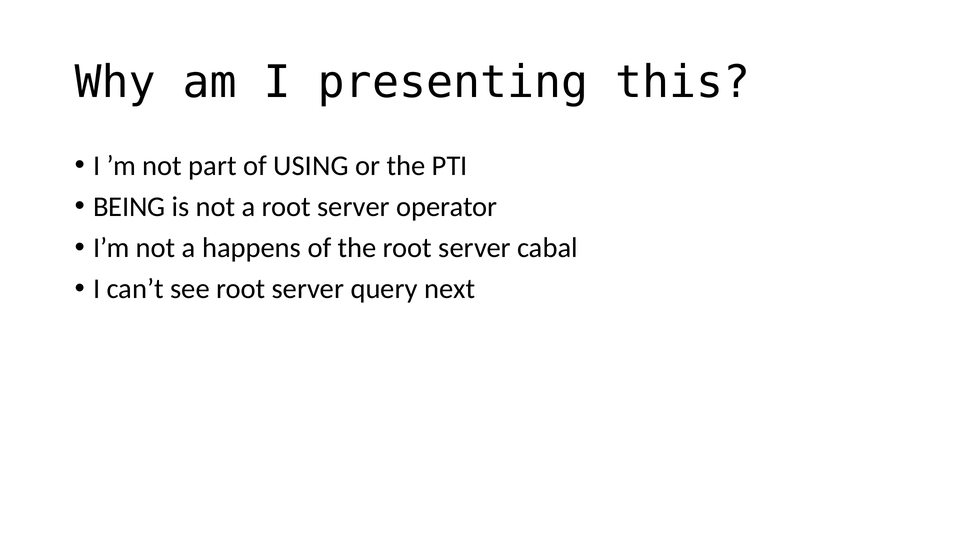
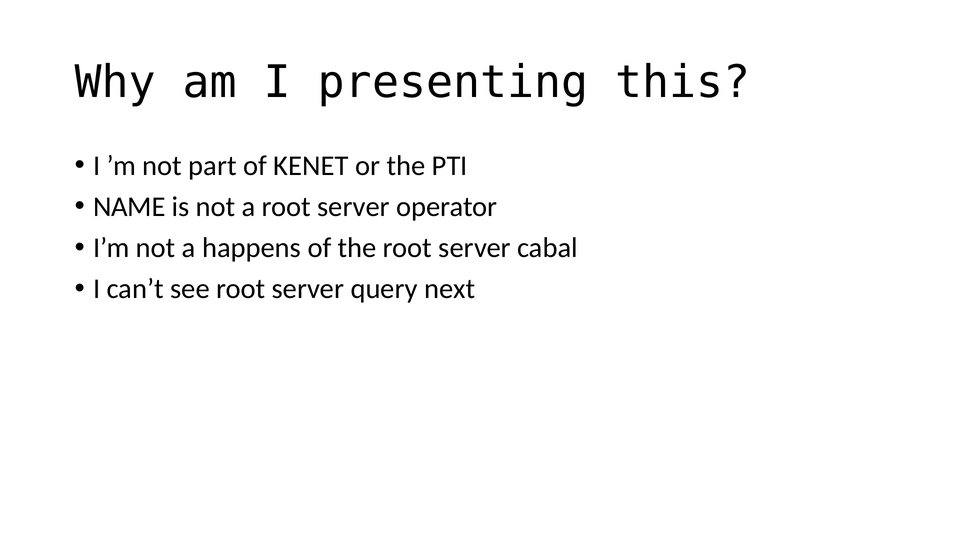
USING: USING -> KENET (311, 166)
BEING: BEING -> NAME (129, 207)
